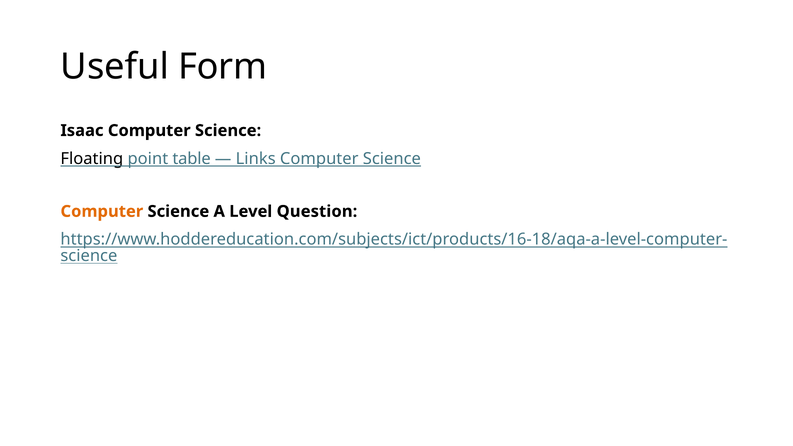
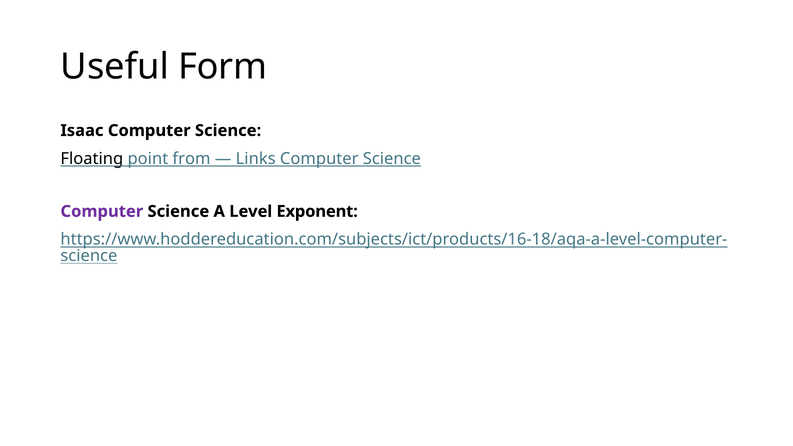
table: table -> from (191, 159)
Computer colour: orange -> purple (102, 211)
Question: Question -> Exponent (317, 211)
